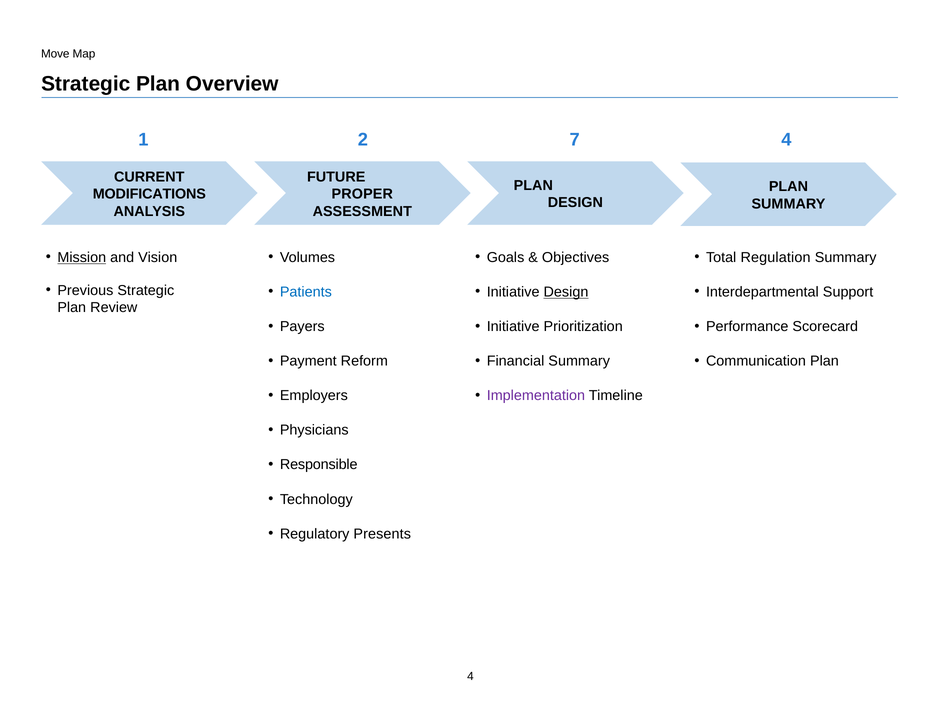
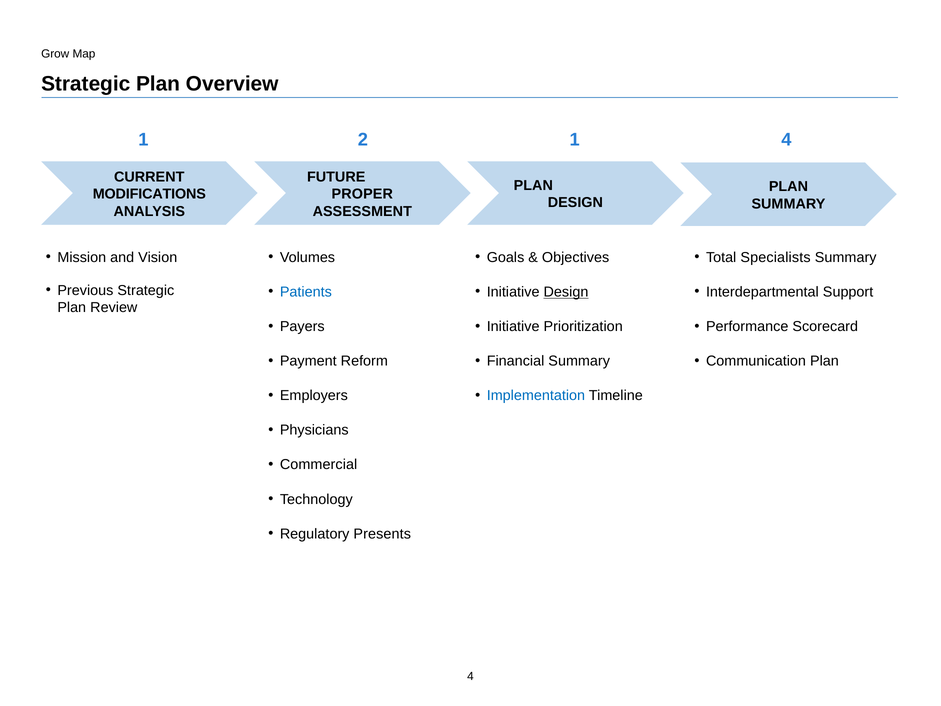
Move: Move -> Grow (55, 54)
2 7: 7 -> 1 (575, 140)
Mission underline: present -> none (82, 257)
Regulation: Regulation -> Specialists (776, 257)
Implementation colour: purple -> blue (536, 396)
Responsible: Responsible -> Commercial (319, 465)
